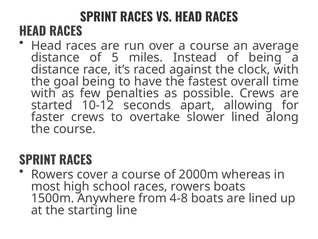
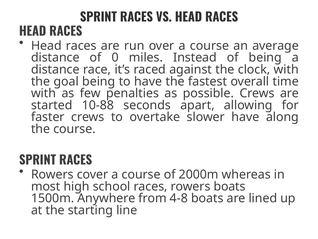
5: 5 -> 0 (115, 57)
10-12: 10-12 -> 10-88 (98, 105)
slower lined: lined -> have (245, 117)
